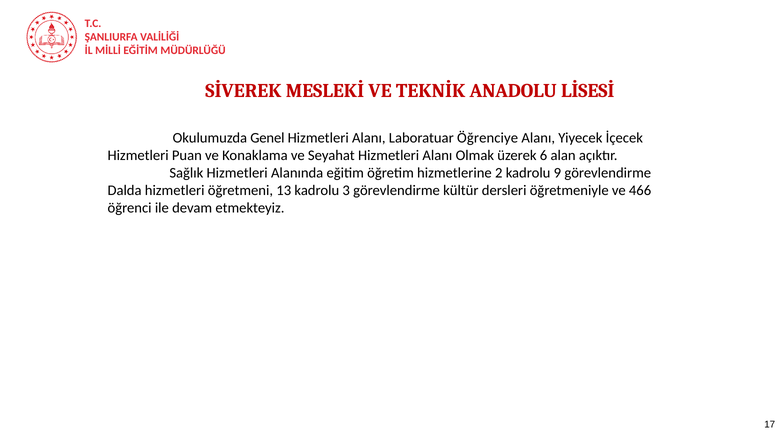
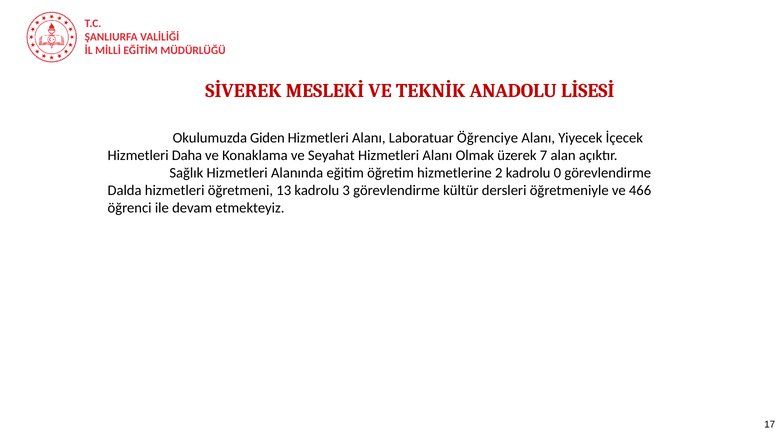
Genel: Genel -> Giden (267, 138)
Puan: Puan -> Daha (187, 156)
6: 6 -> 7 (544, 156)
9: 9 -> 0 (557, 173)
